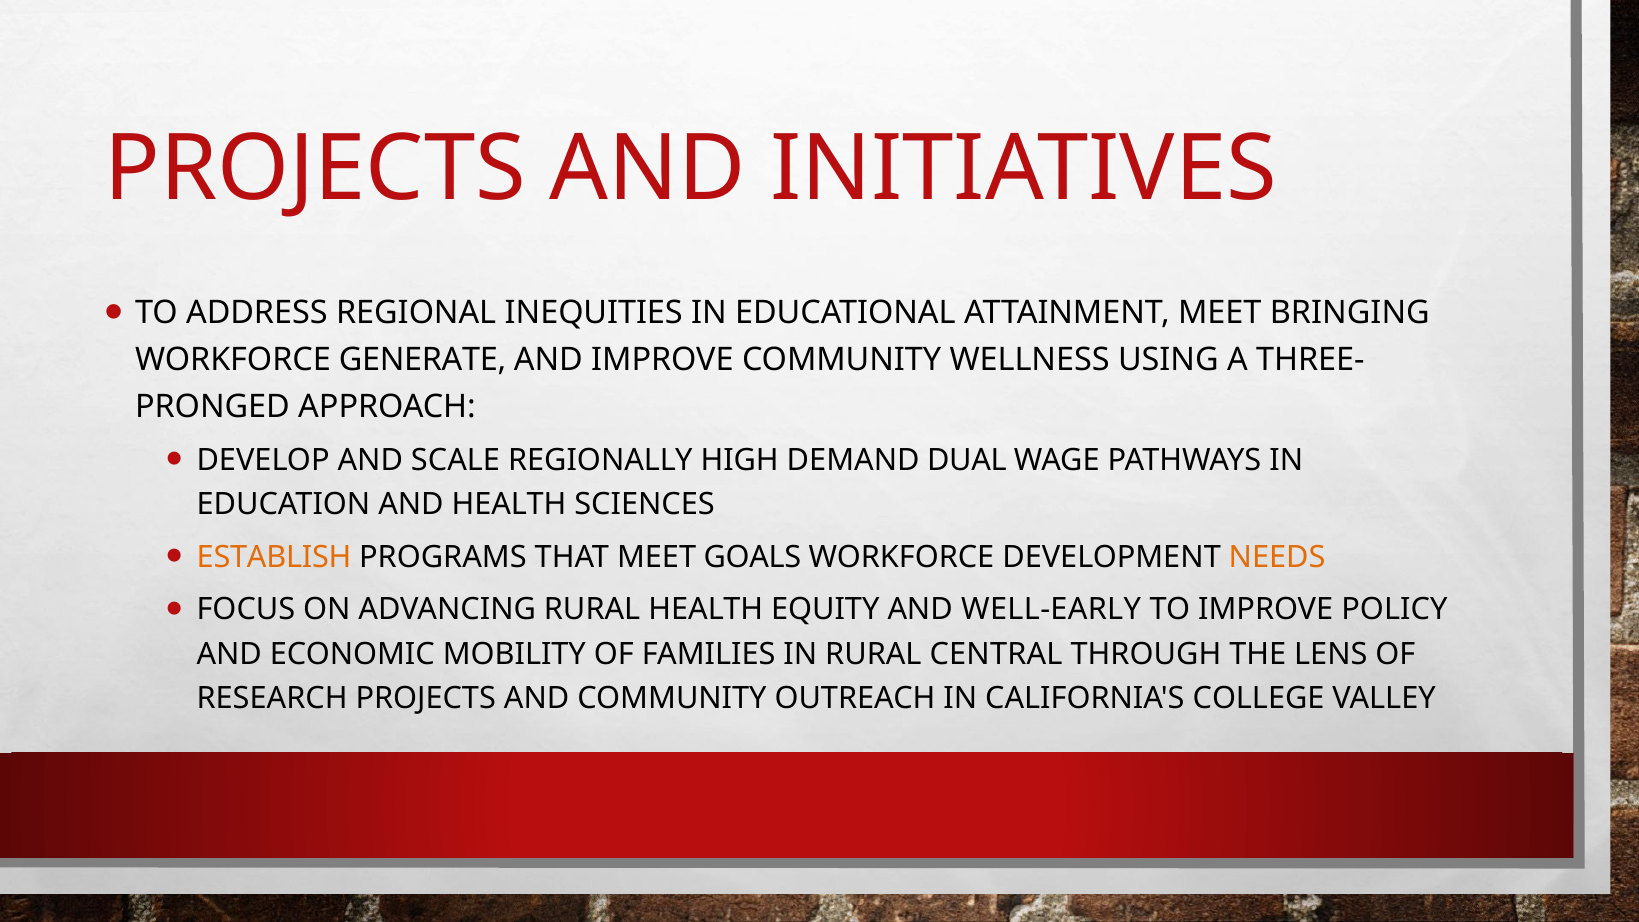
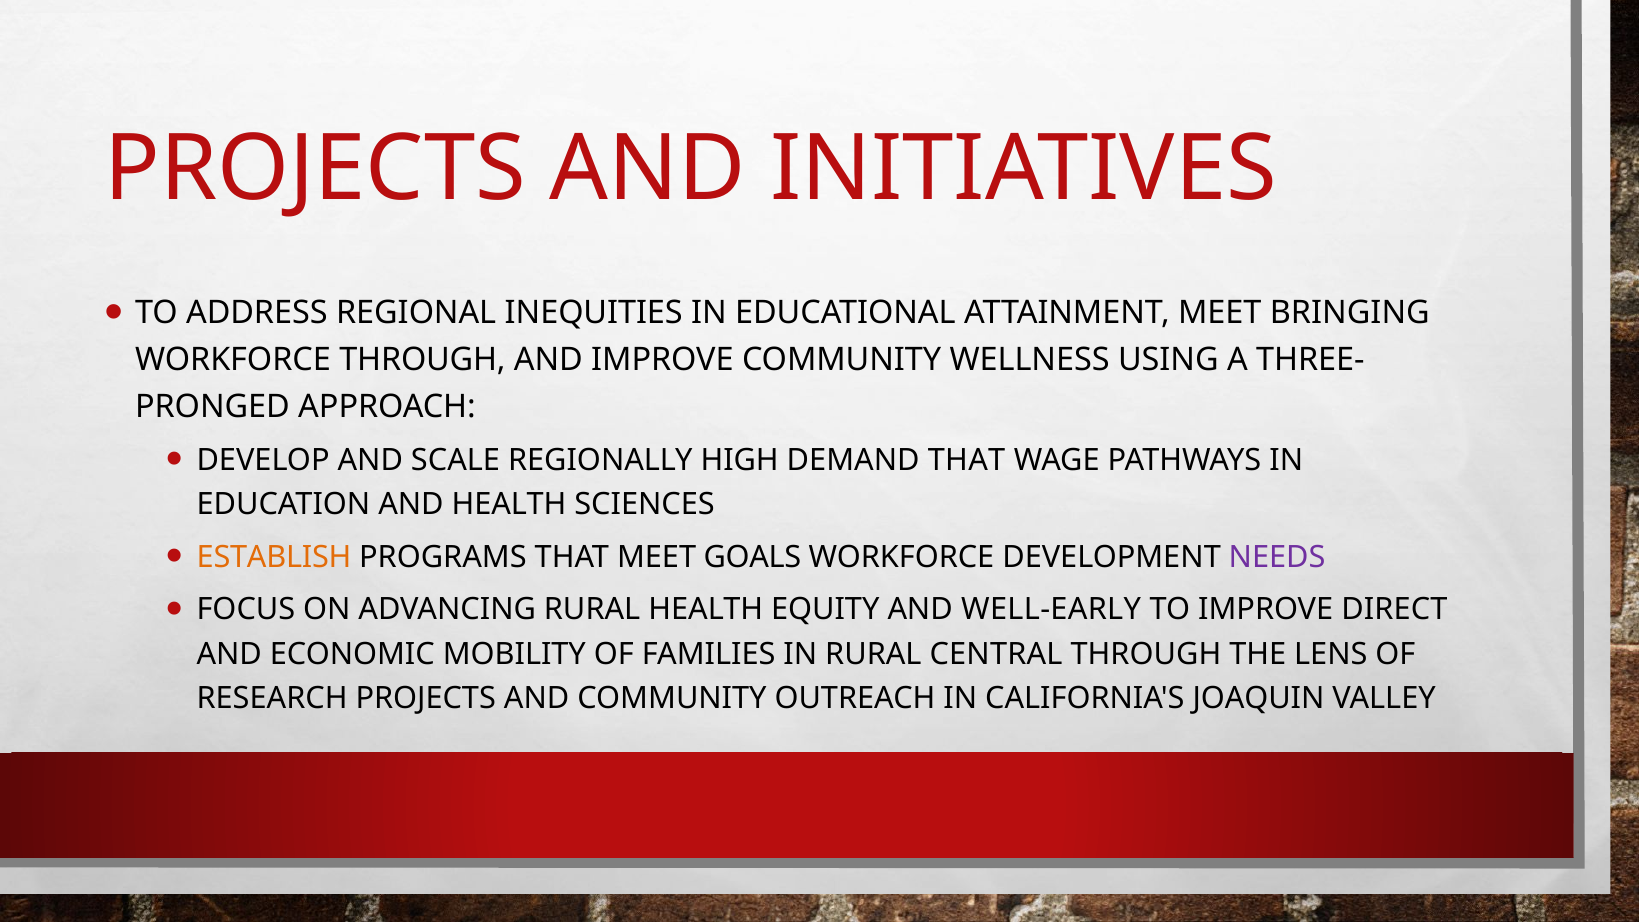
WORKFORCE GENERATE: GENERATE -> THROUGH (422, 360)
DEMAND DUAL: DUAL -> THAT (967, 460)
NEEDS colour: orange -> purple (1277, 557)
POLICY: POLICY -> DIRECT (1394, 610)
COLLEGE: COLLEGE -> JOAQUIN (1259, 698)
